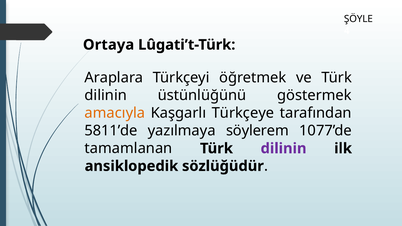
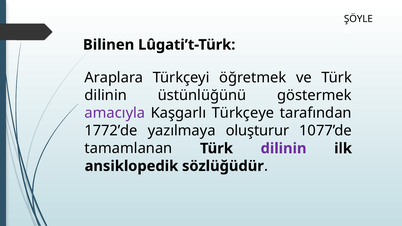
Ortaya: Ortaya -> Bilinen (109, 45)
amacıyla colour: orange -> purple (115, 113)
5811’de: 5811’de -> 1772’de (111, 131)
söylerem: söylerem -> oluşturur (257, 131)
